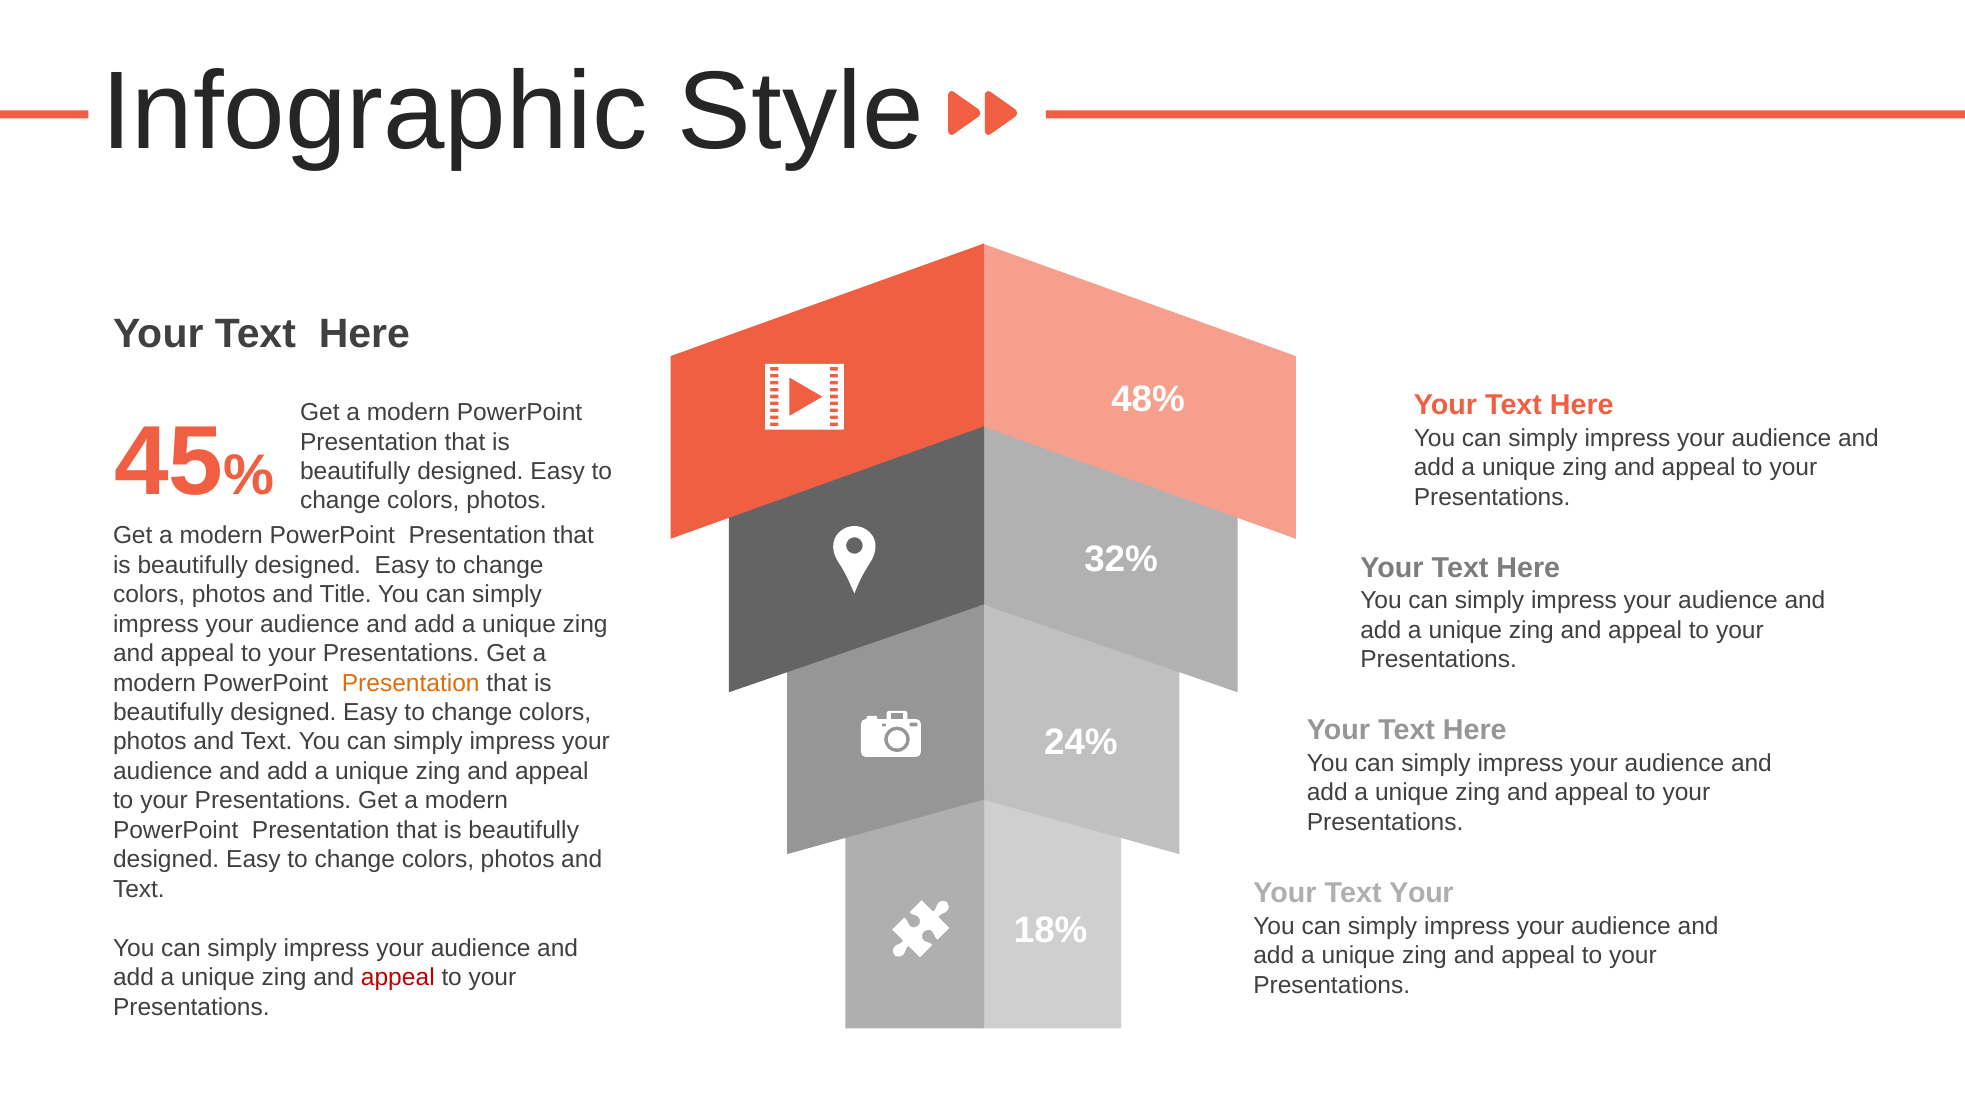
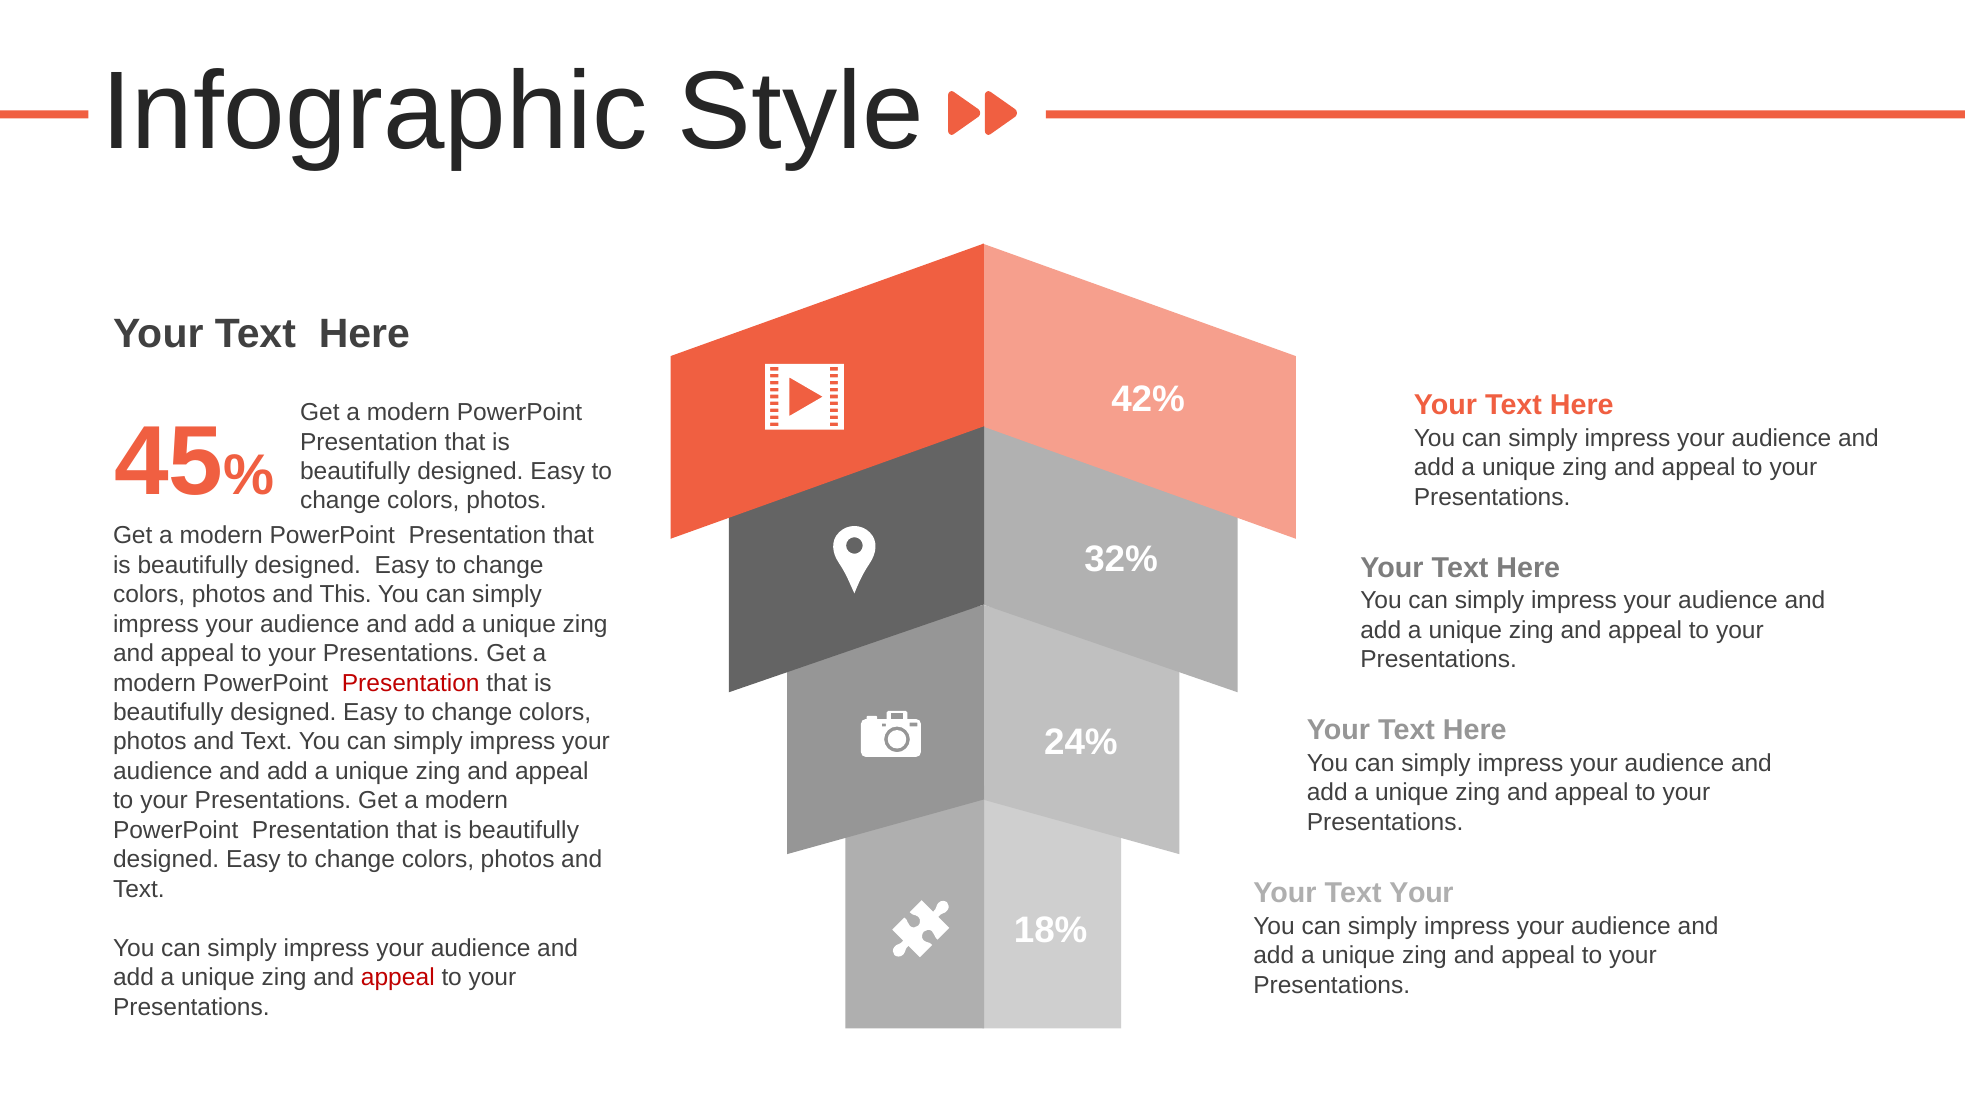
48%: 48% -> 42% (1148, 399)
Title: Title -> This (346, 595)
Presentation colour: orange -> red (411, 683)
